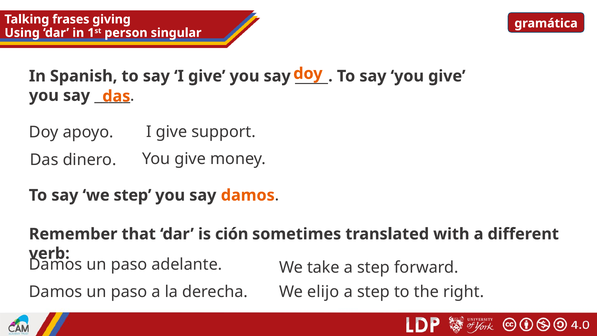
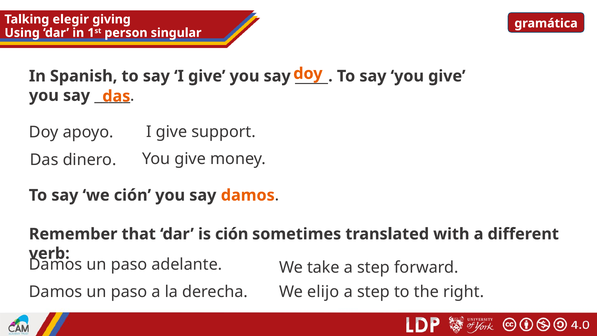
frases: frases -> elegir (71, 19)
we step: step -> ción (132, 195)
